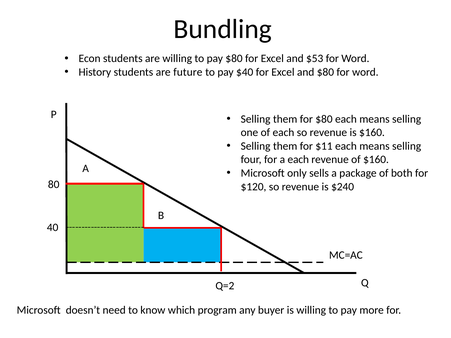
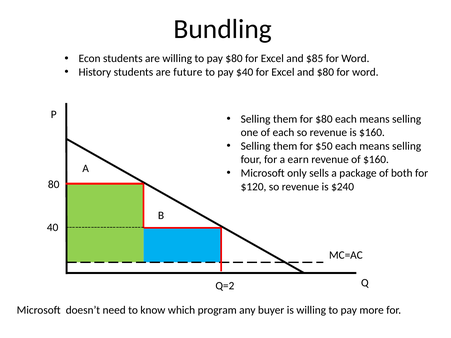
$53: $53 -> $85 (315, 59)
$11: $11 -> $50 (324, 146)
a each: each -> earn (298, 160)
